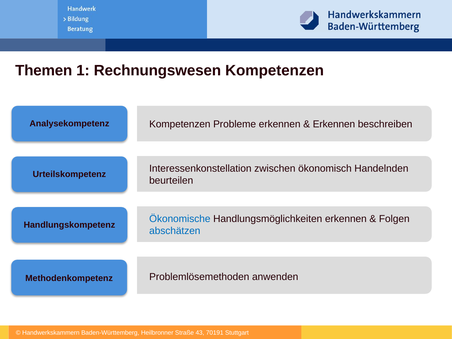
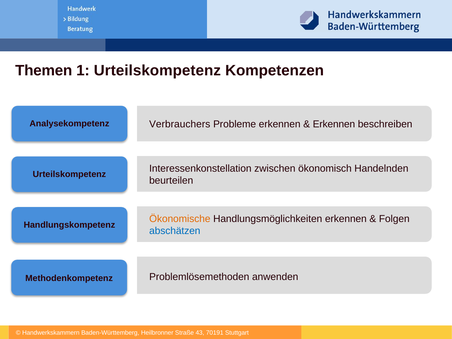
1 Rechnungswesen: Rechnungswesen -> Urteilskompetenz (157, 70)
Kompetenzen: Kompetenzen -> Verbrauchers (180, 124)
Ökonomische colour: blue -> orange (180, 219)
